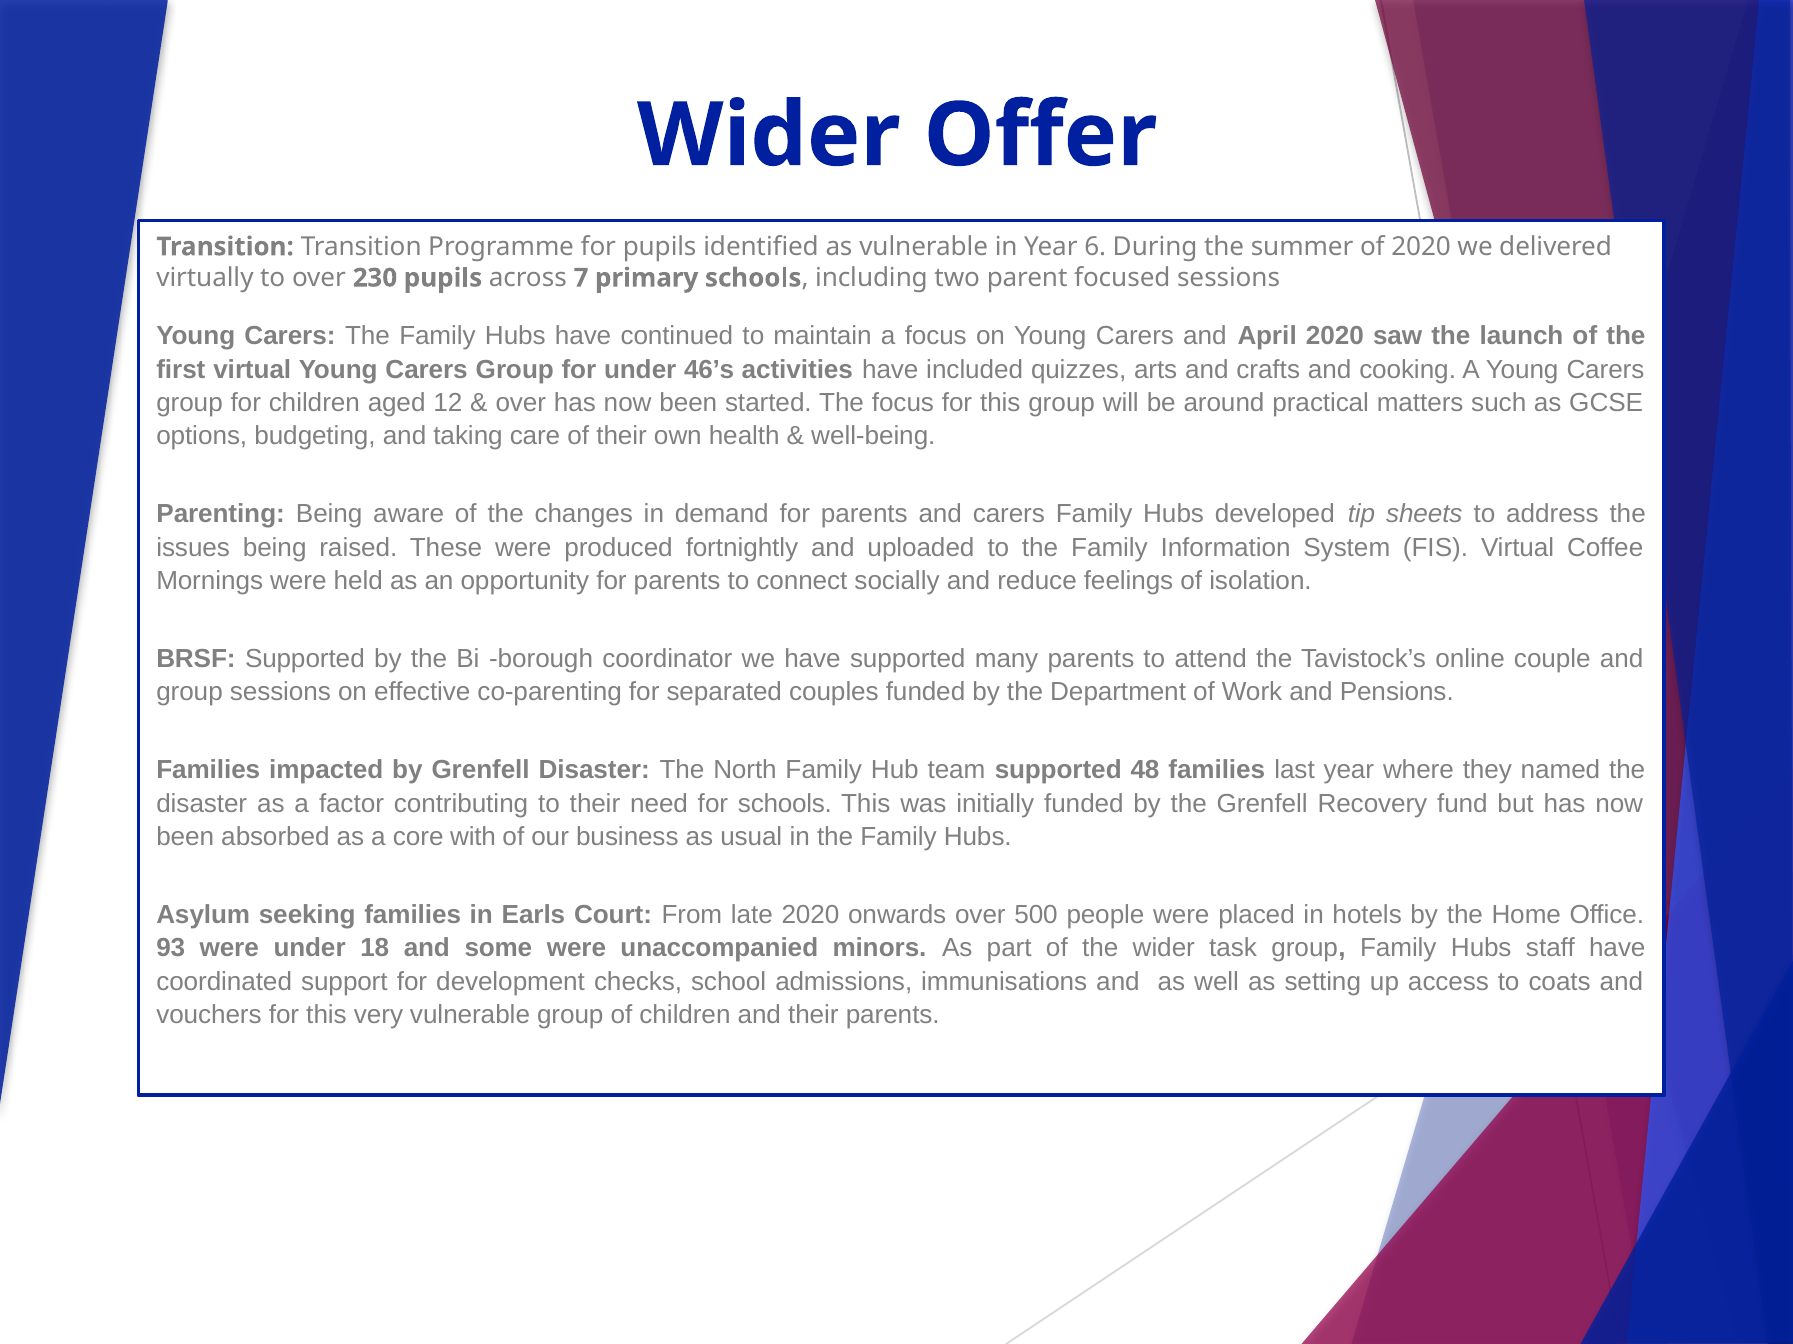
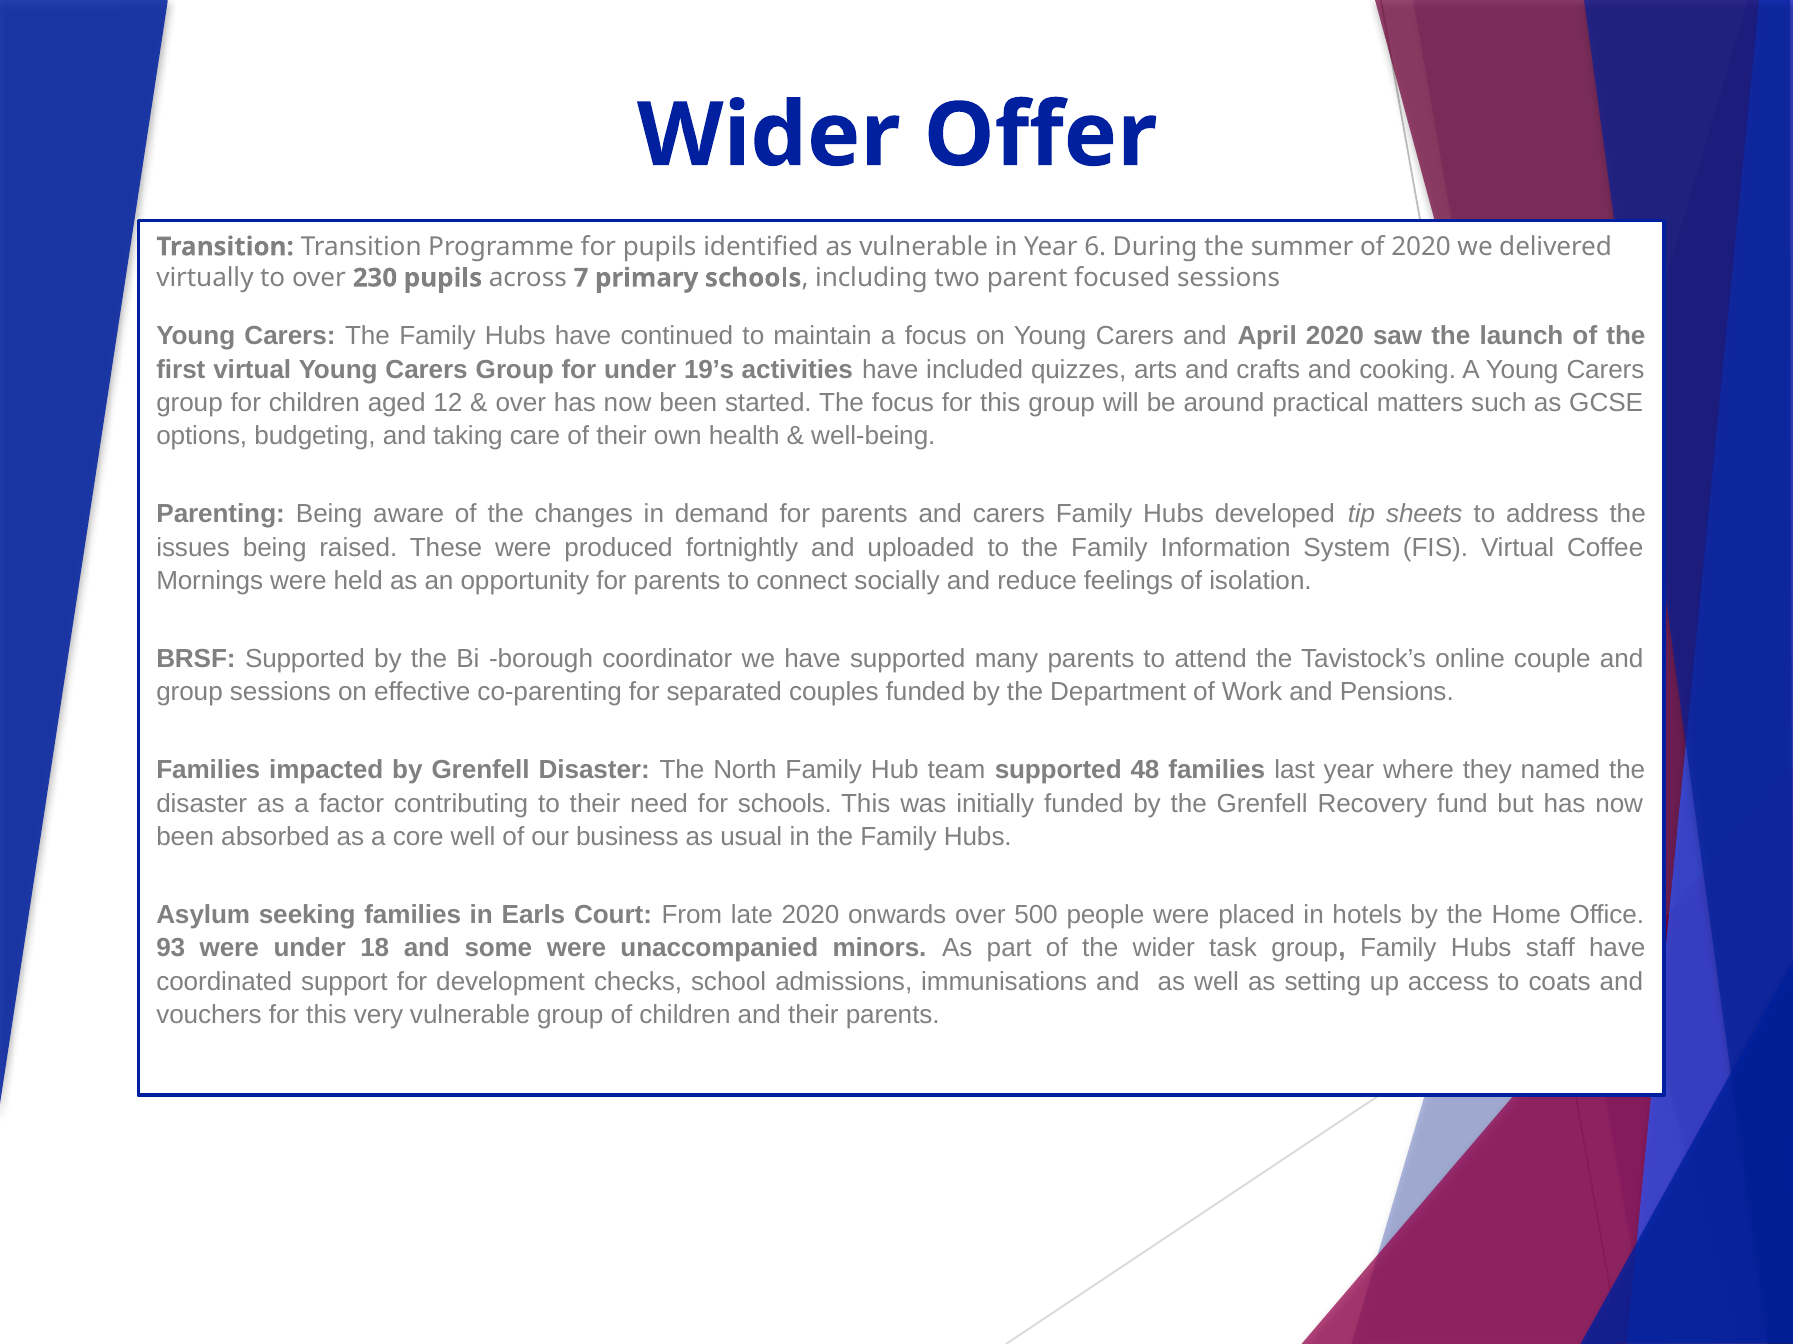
46’s: 46’s -> 19’s (709, 370)
core with: with -> well (473, 837)
